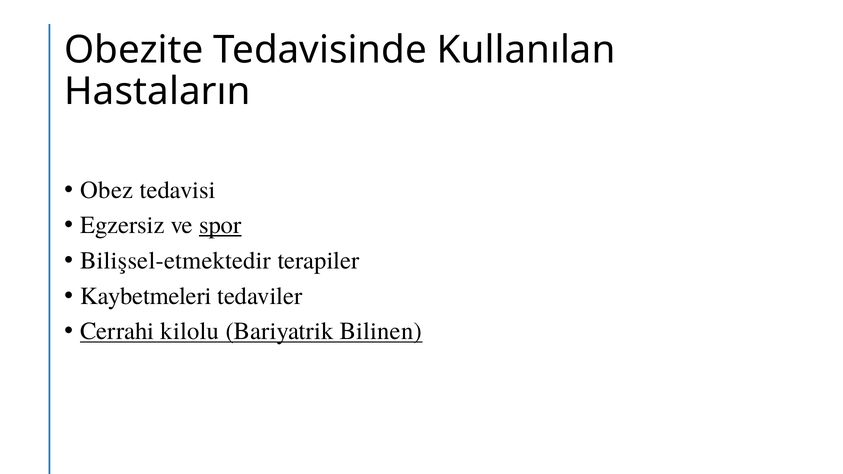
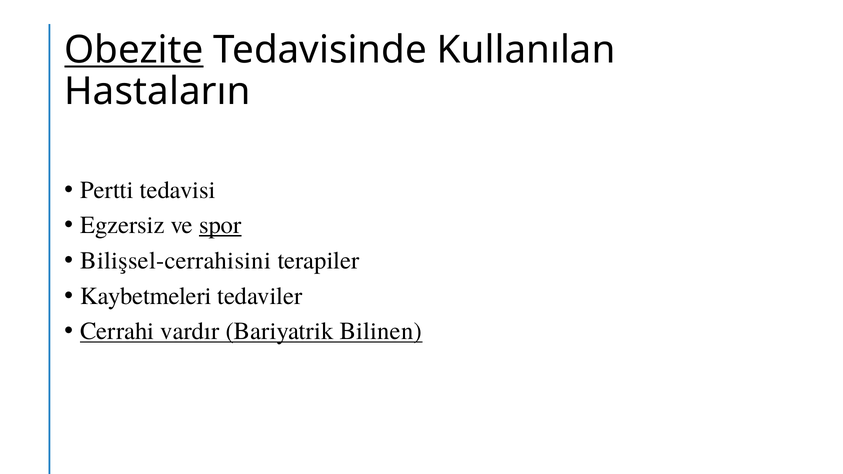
Obezite underline: none -> present (134, 50)
Obez: Obez -> Pertti (107, 190)
Bilişsel-etmektedir: Bilişsel-etmektedir -> Bilişsel-cerrahisini (176, 261)
kilolu: kilolu -> vardır (190, 331)
